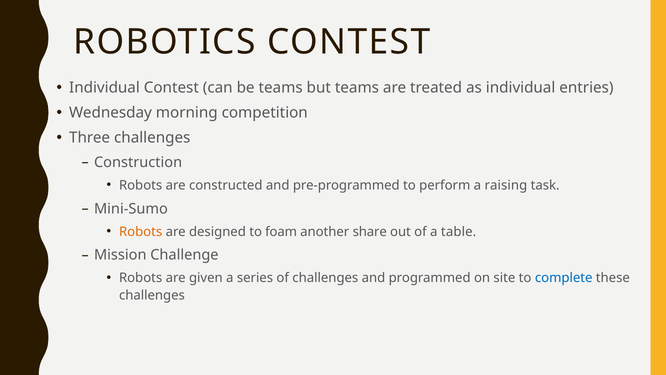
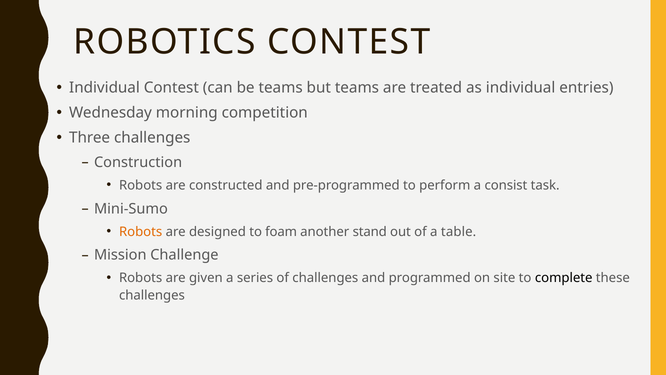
raising: raising -> consist (506, 185)
share: share -> stand (370, 232)
complete colour: blue -> black (564, 278)
